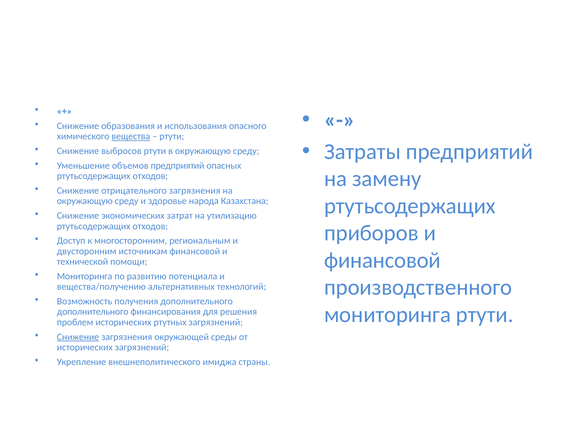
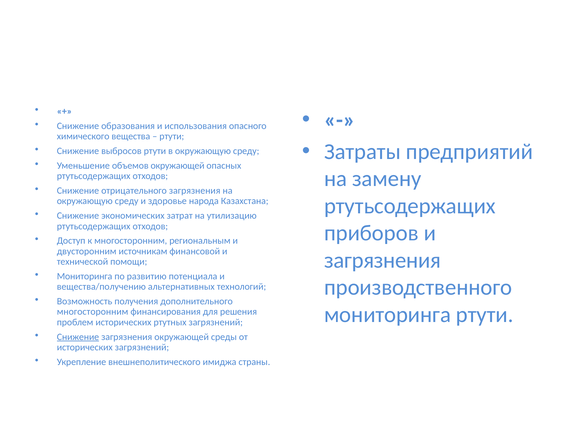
вещества underline: present -> none (131, 137)
объемов предприятий: предприятий -> окружающей (178, 166)
финансовой: финансовой -> загрязнения (383, 260)
дополнительного: дополнительного -> многосторонним (93, 312)
